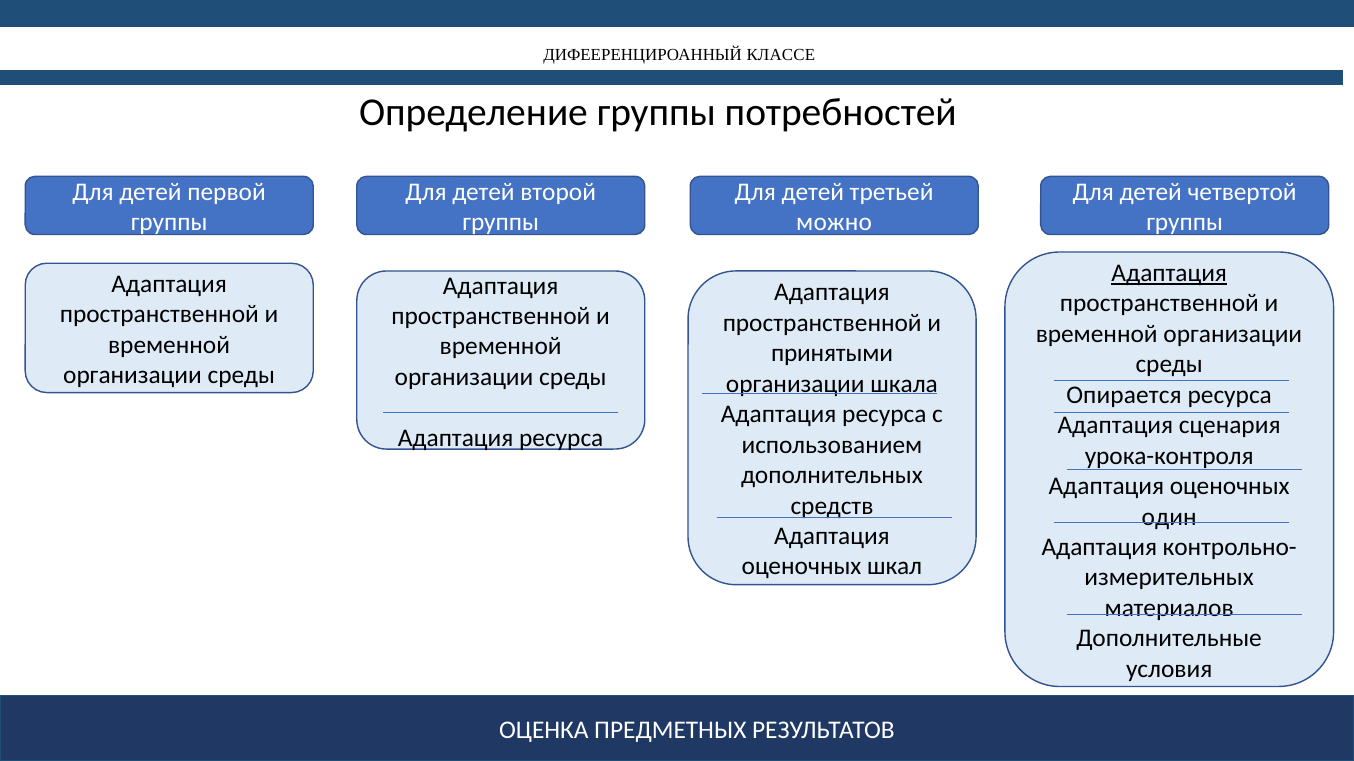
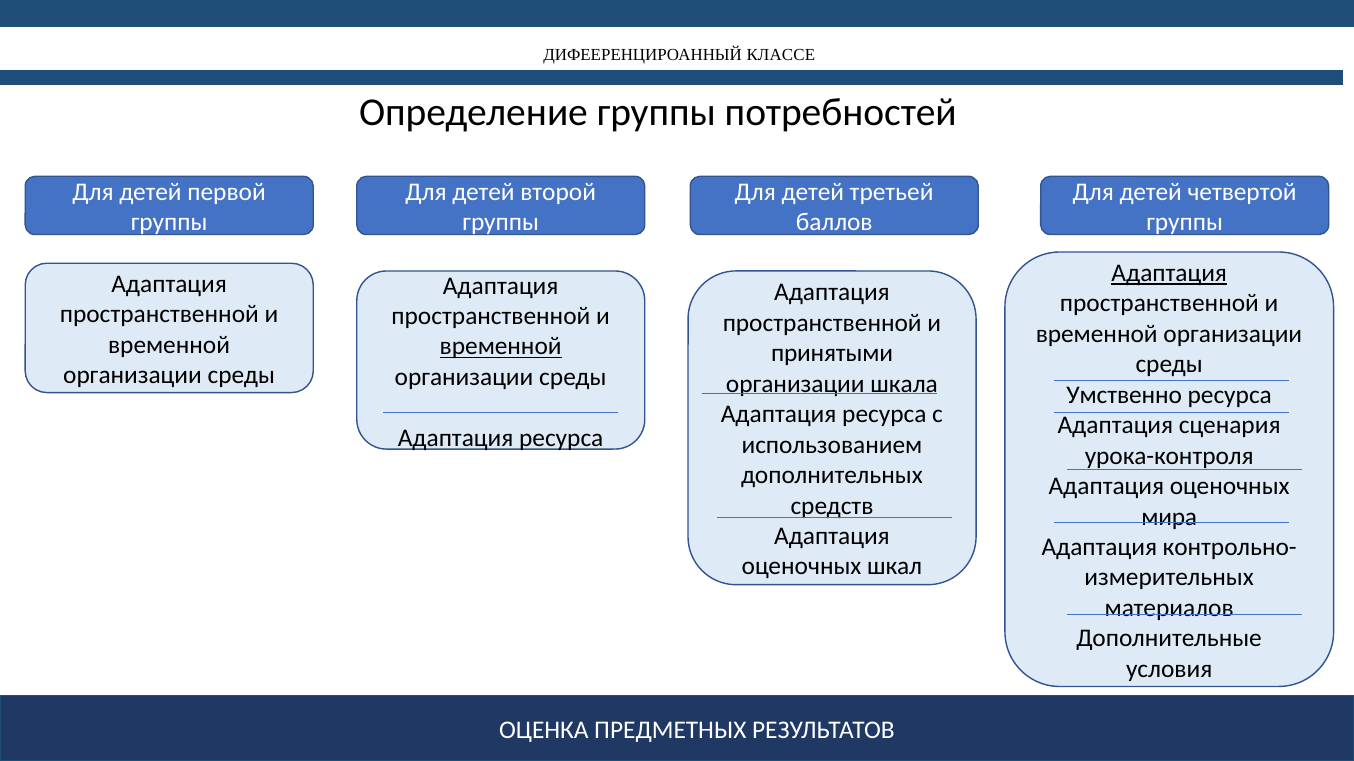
можно: можно -> баллов (834, 223)
временной underline: none -> present (501, 347)
Опирается: Опирается -> Умственно (1124, 395)
один: один -> мира (1169, 517)
